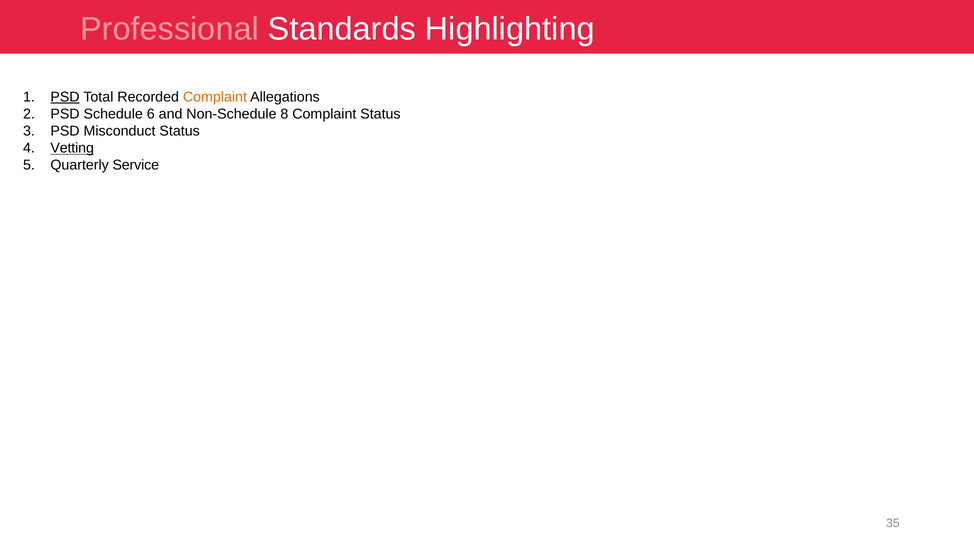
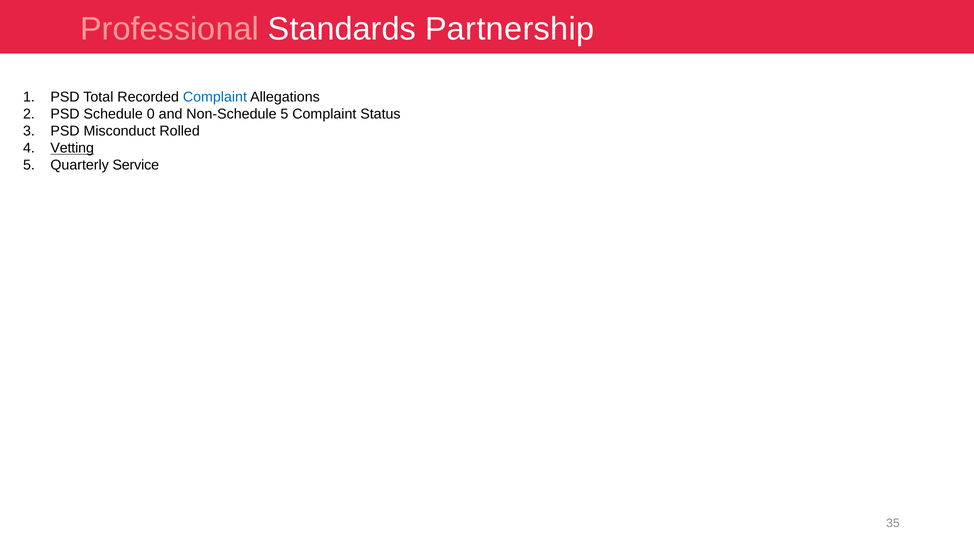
Highlighting: Highlighting -> Partnership (510, 29)
PSD underline: present -> none (65, 97)
Complaint colour: orange -> blue (215, 97)
6: 6 -> 0 (151, 114)
Non-Schedule 8: 8 -> 5 (284, 114)
Misconduct Status: Status -> Rolled (180, 131)
